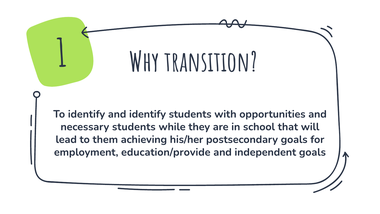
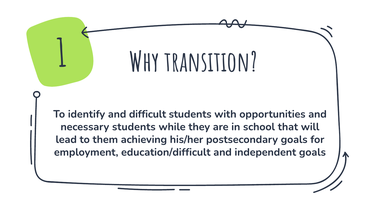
and identify: identify -> difficult (148, 114)
education/provide: education/provide -> education/difficult (166, 152)
